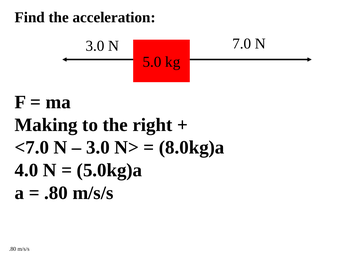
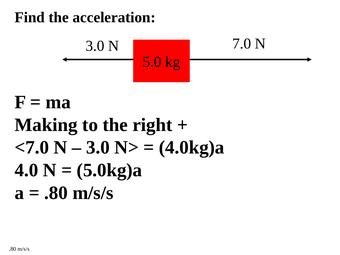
8.0kg)a: 8.0kg)a -> 4.0kg)a (192, 147)
